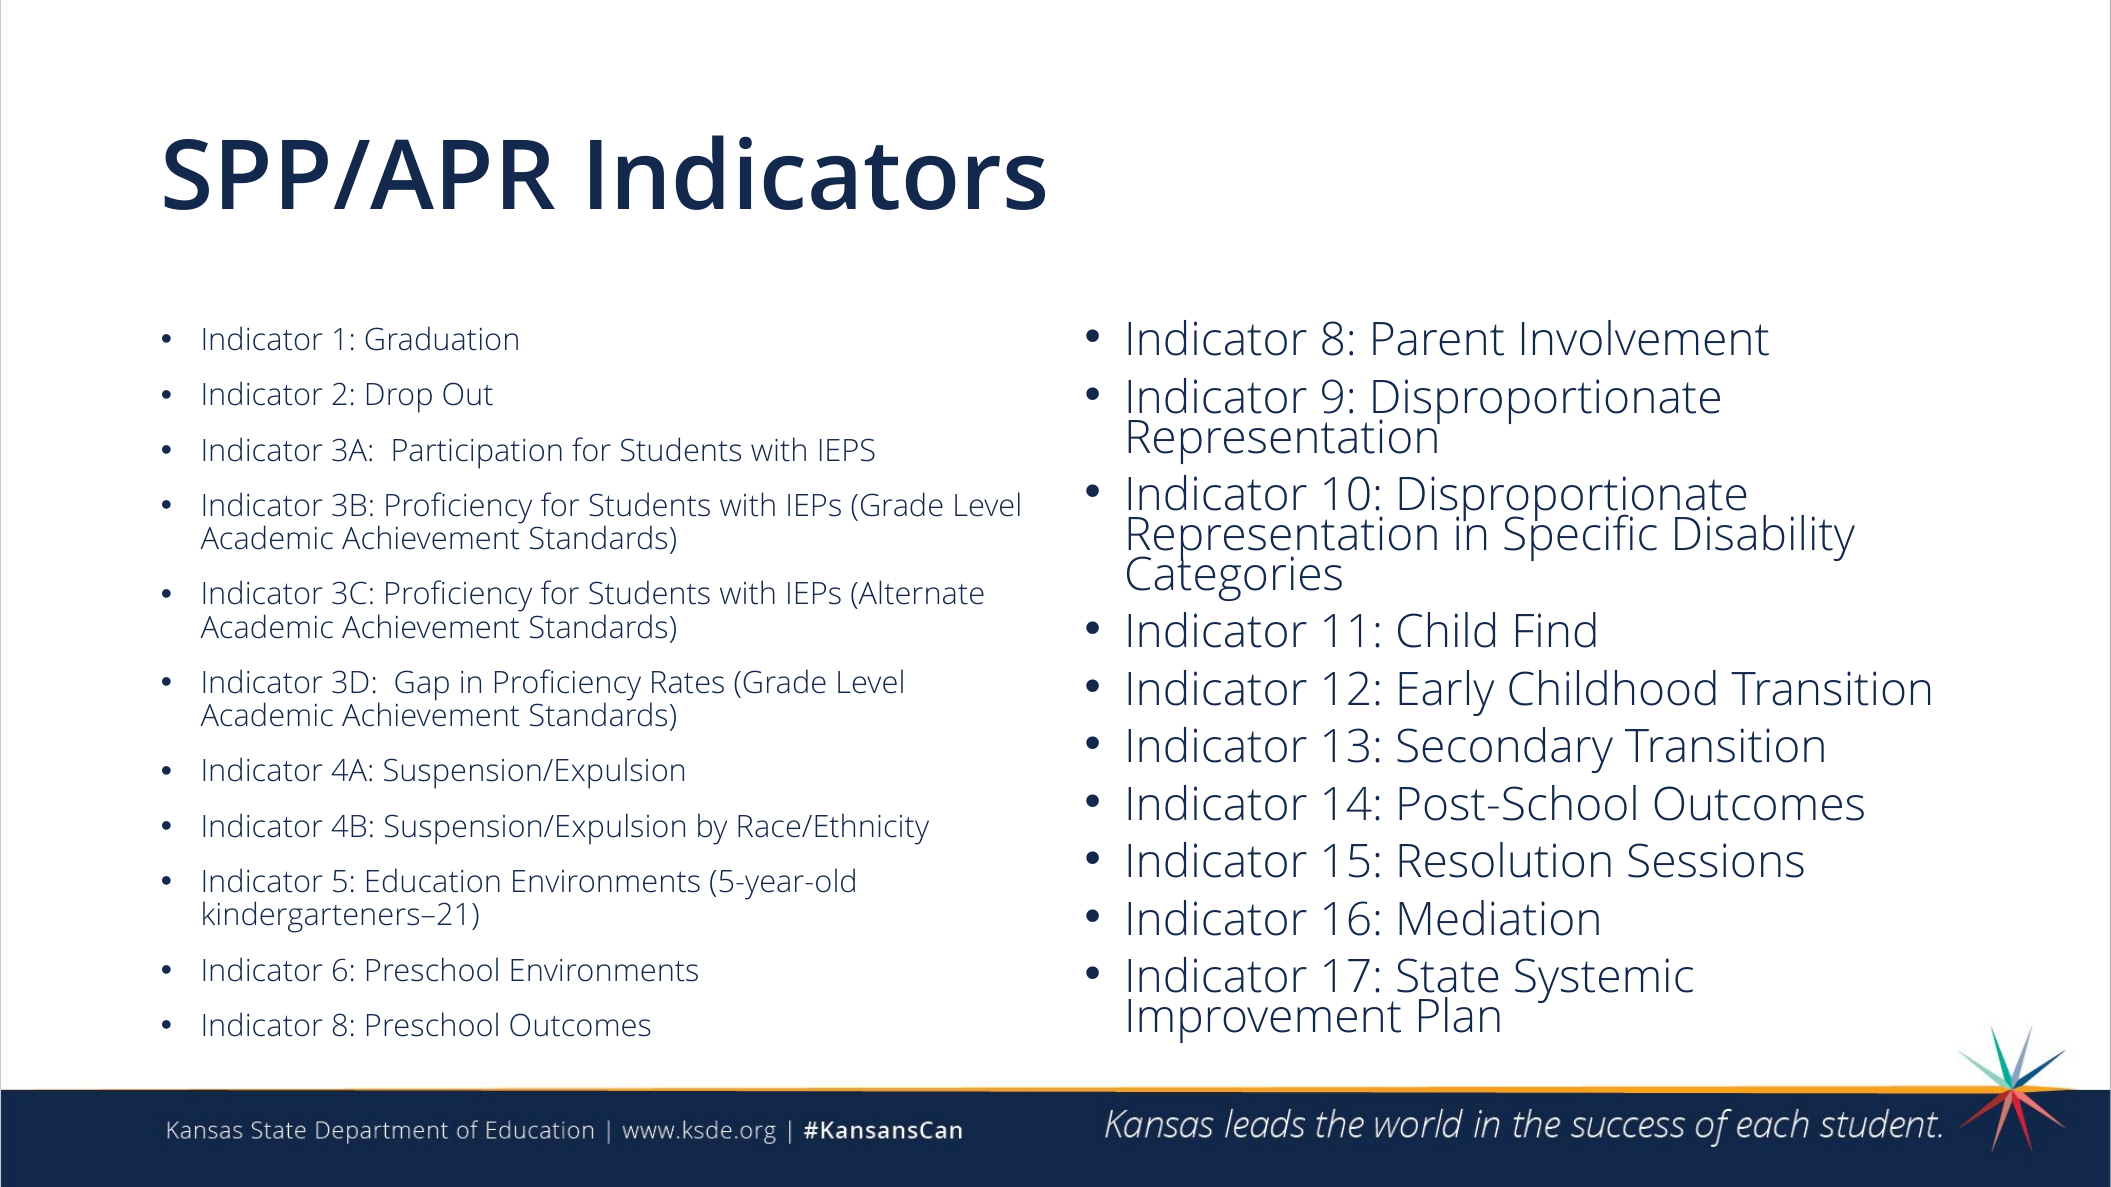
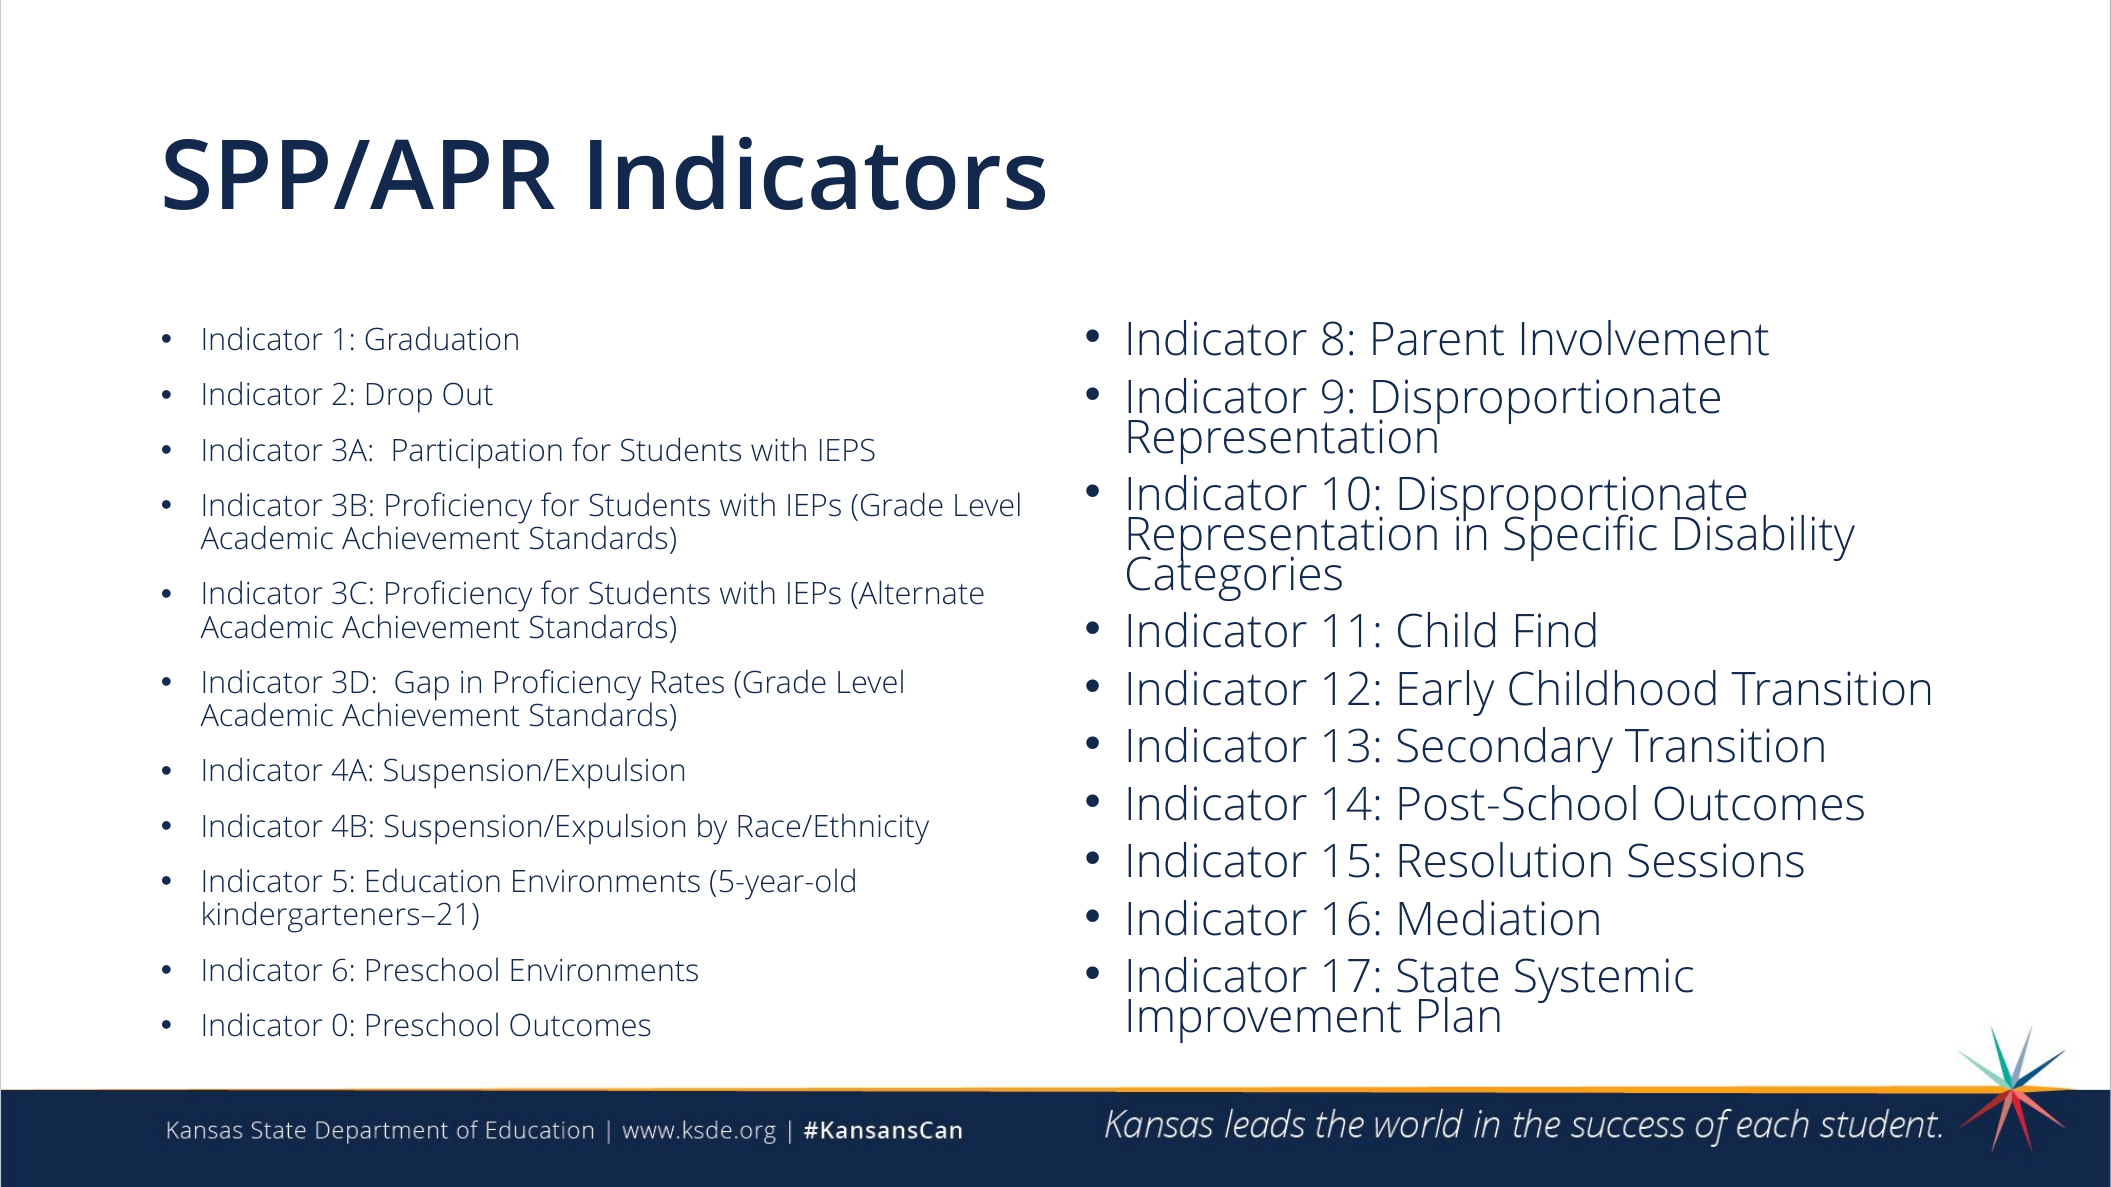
8: 8 -> 0 (343, 1026)
